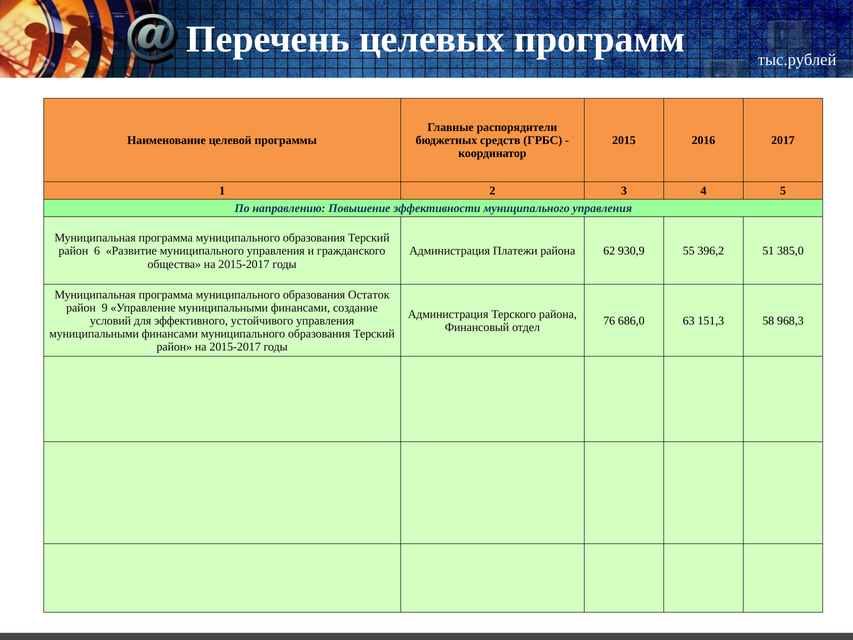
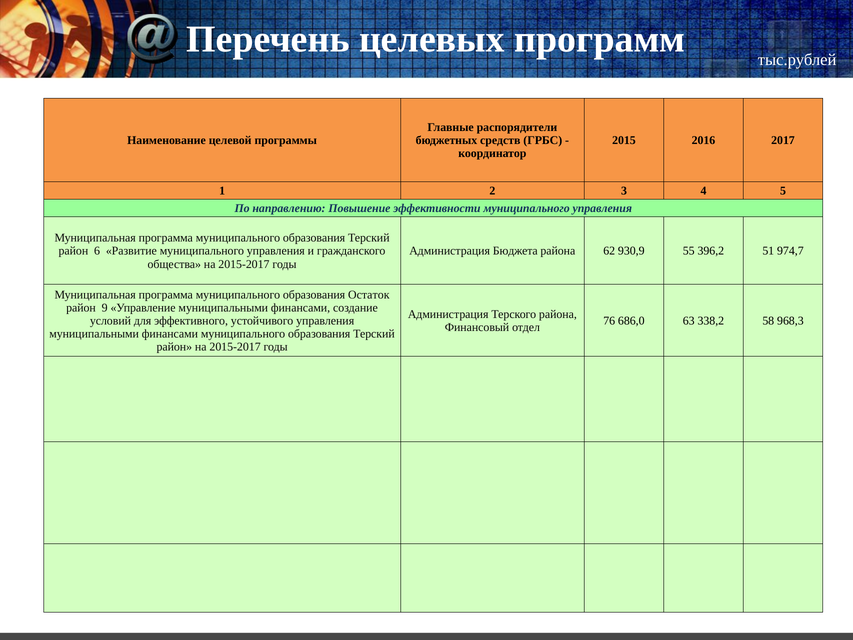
Платежи: Платежи -> Бюджета (515, 251)
385,0: 385,0 -> 974,7 (790, 251)
151,3: 151,3 -> 338,2 (711, 321)
